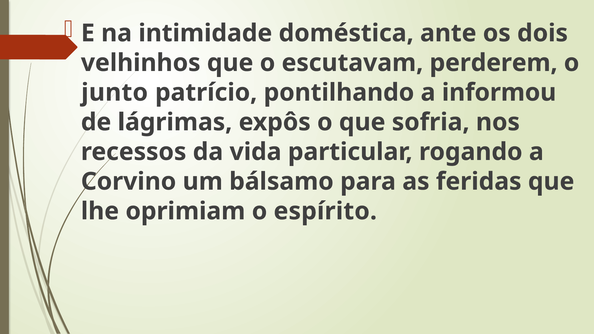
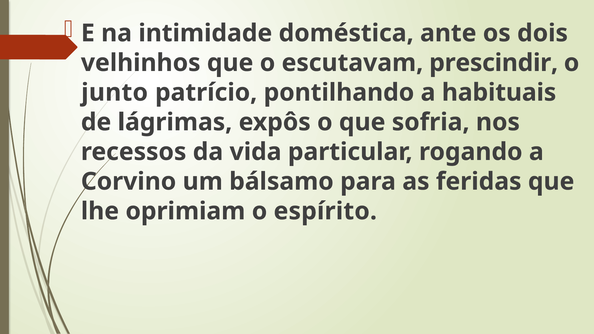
perderem: perderem -> prescindir (494, 63)
informou: informou -> habituais (499, 93)
